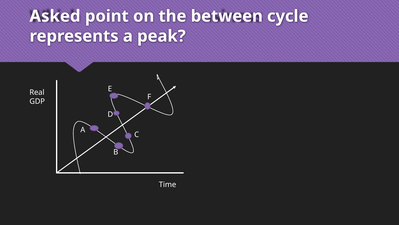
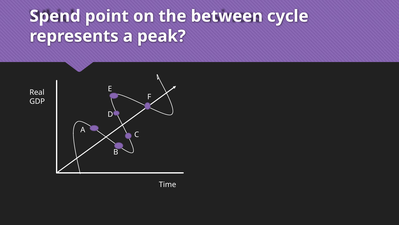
Asked: Asked -> Spend (55, 16)
